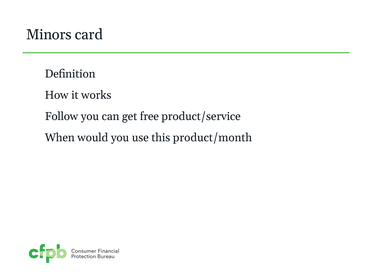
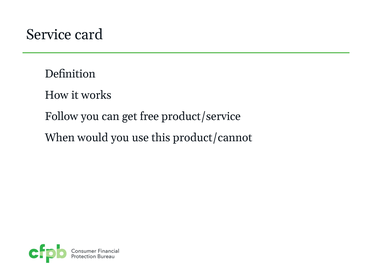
Minors: Minors -> Service (49, 35)
product/month: product/month -> product/cannot (213, 138)
